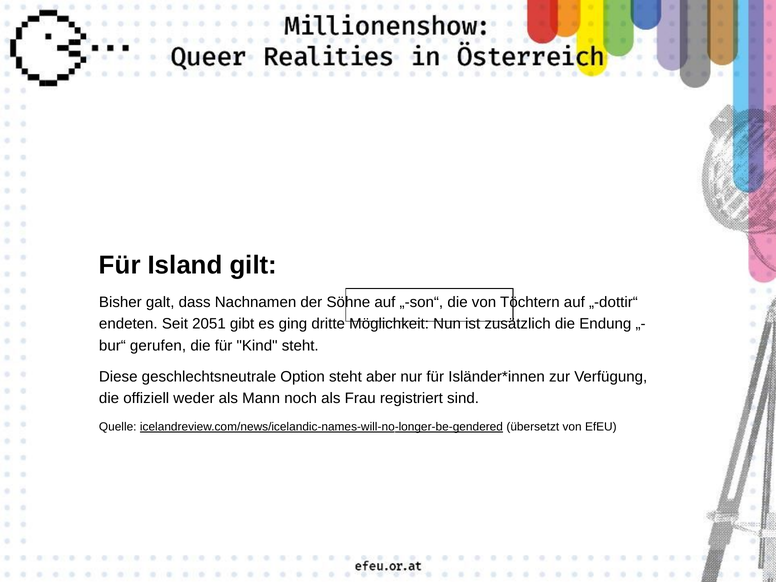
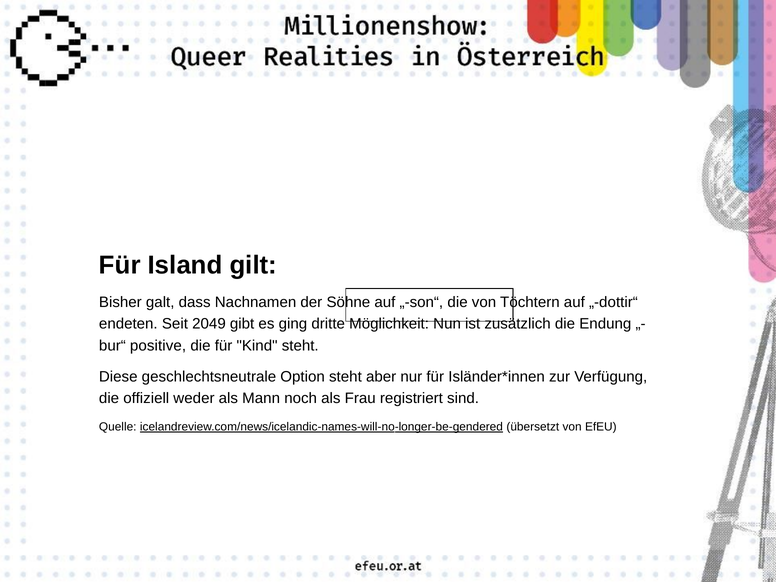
2051: 2051 -> 2049 (209, 324)
gerufen: gerufen -> positive (158, 346)
